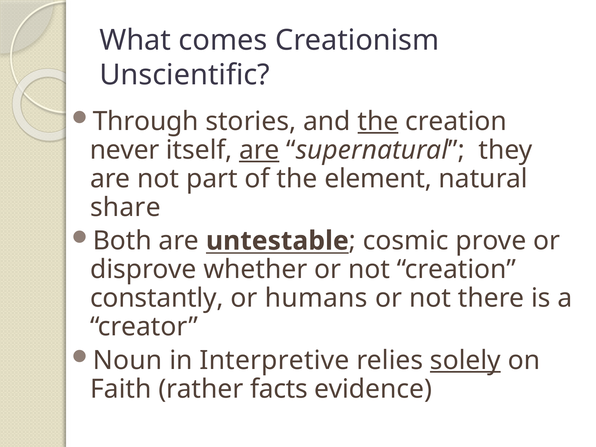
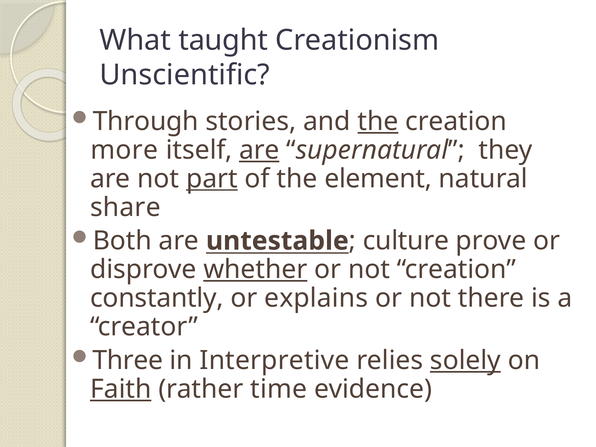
comes: comes -> taught (223, 40)
never: never -> more (124, 150)
part underline: none -> present (212, 179)
cosmic: cosmic -> culture (406, 241)
whether underline: none -> present (255, 270)
humans: humans -> explains (316, 298)
Noun: Noun -> Three (128, 360)
Faith underline: none -> present (121, 389)
facts: facts -> time (279, 389)
